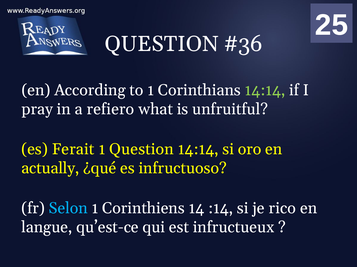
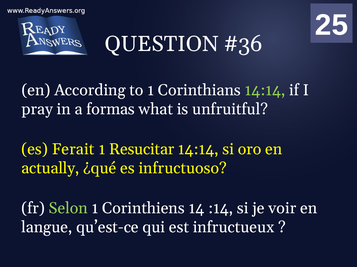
refiero: refiero -> formas (111, 109)
1 Question: Question -> Resucitar (142, 150)
Selon colour: light blue -> light green (68, 209)
rico: rico -> voir (282, 209)
